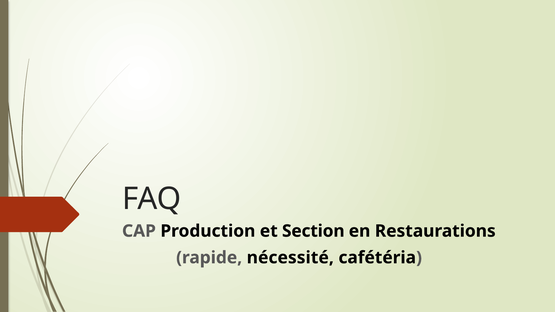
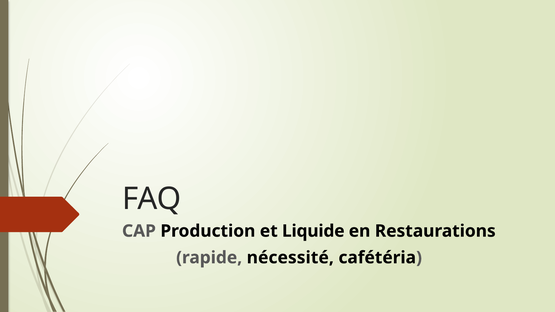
Section: Section -> Liquide (313, 231)
